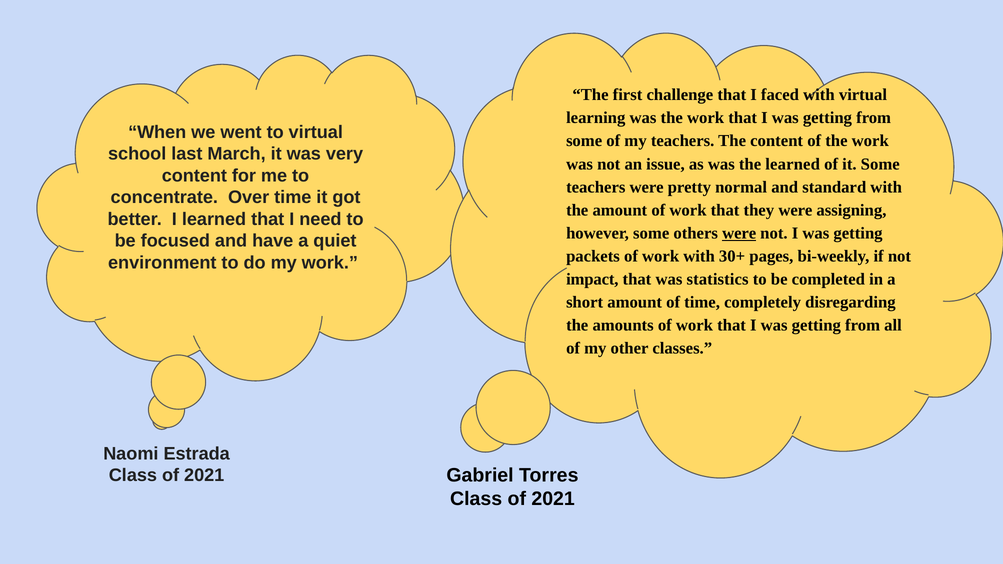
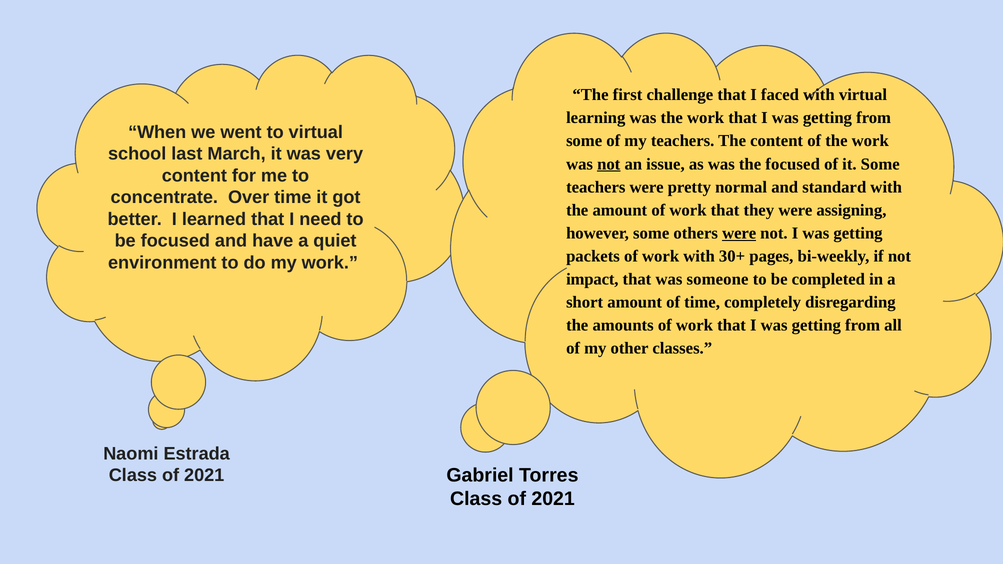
not underline: none -> present (609, 164)
the learned: learned -> focused (793, 164)
statistics: statistics -> someone (718, 279)
